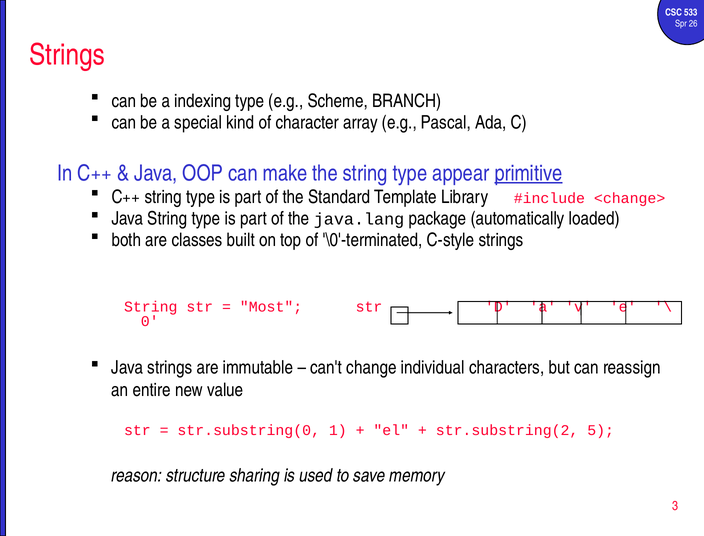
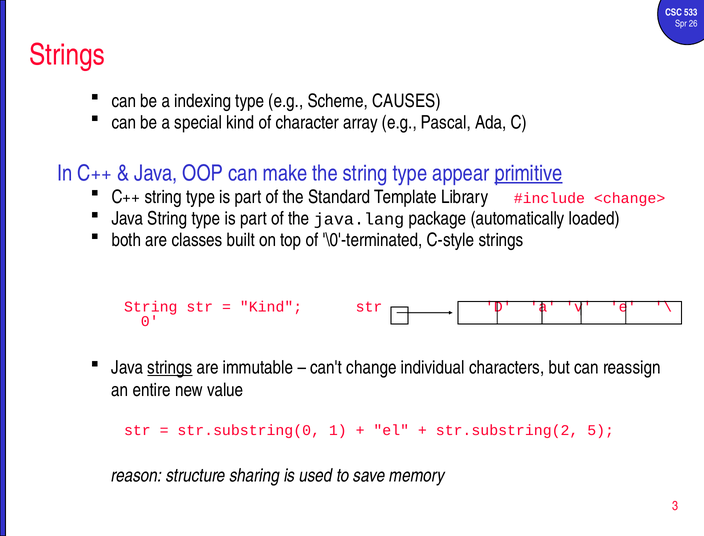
BRANCH: BRANCH -> CAUSES (407, 101)
Most: Most -> Kind (271, 307)
strings underline: none -> present (170, 368)
